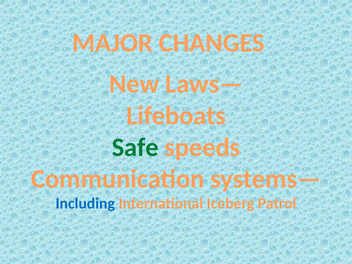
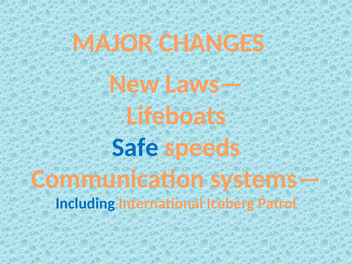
Safe colour: green -> blue (135, 147)
